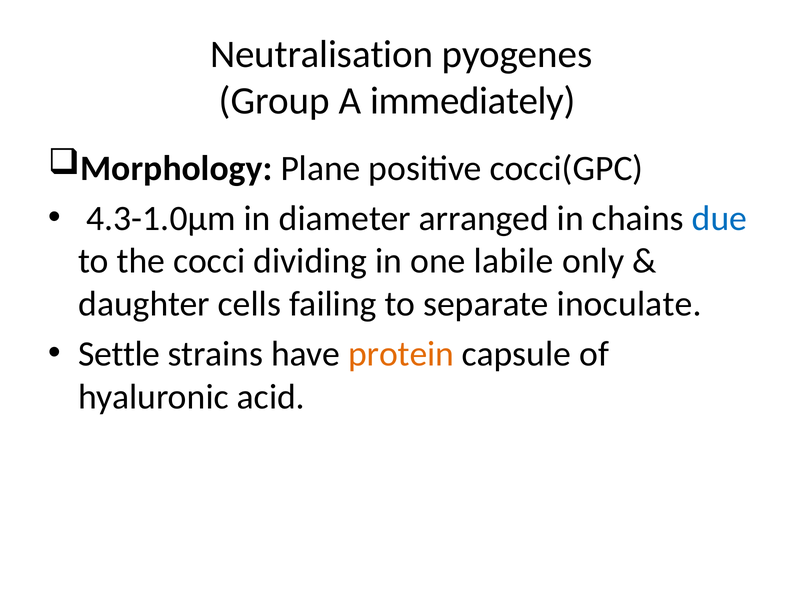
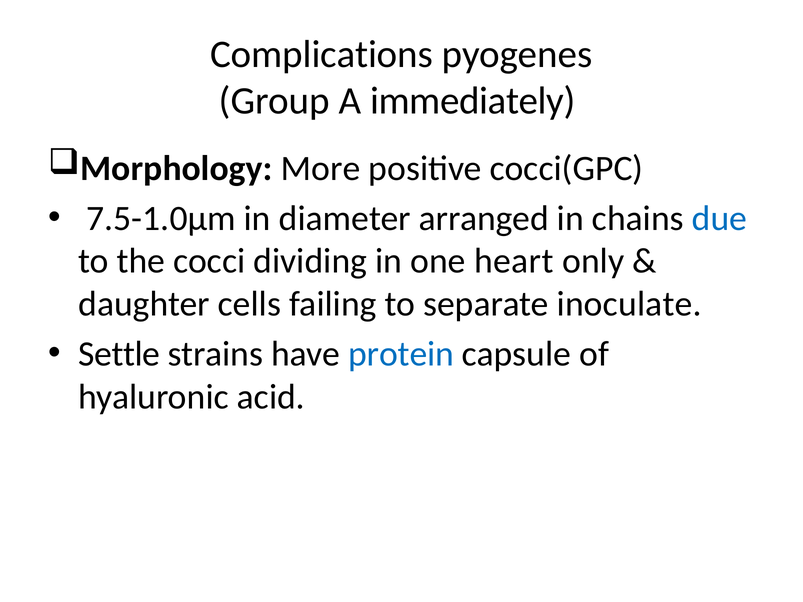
Neutralisation: Neutralisation -> Complications (322, 54)
Plane: Plane -> More (320, 168)
4.3-1.0µm: 4.3-1.0µm -> 7.5-1.0µm (161, 218)
labile: labile -> heart (514, 261)
protein colour: orange -> blue (401, 354)
